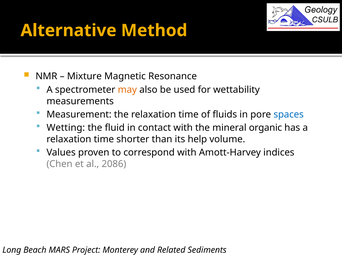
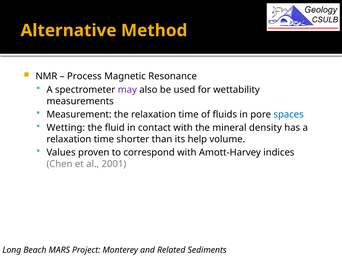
Mixture: Mixture -> Process (84, 76)
may colour: orange -> purple (127, 90)
organic: organic -> density (265, 128)
2086: 2086 -> 2001 (114, 164)
